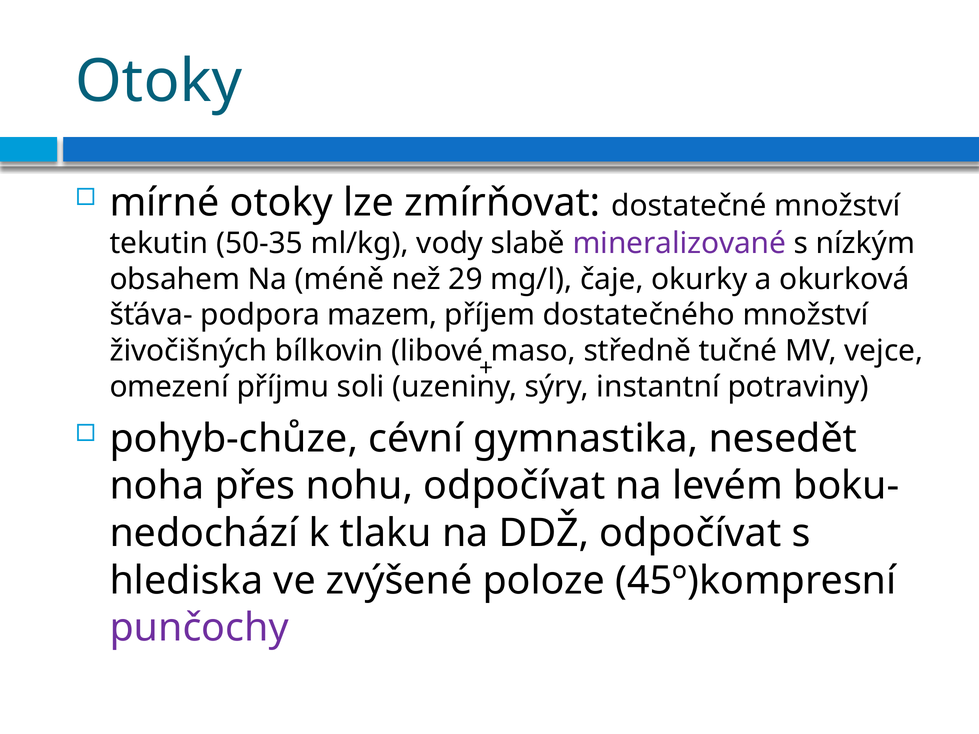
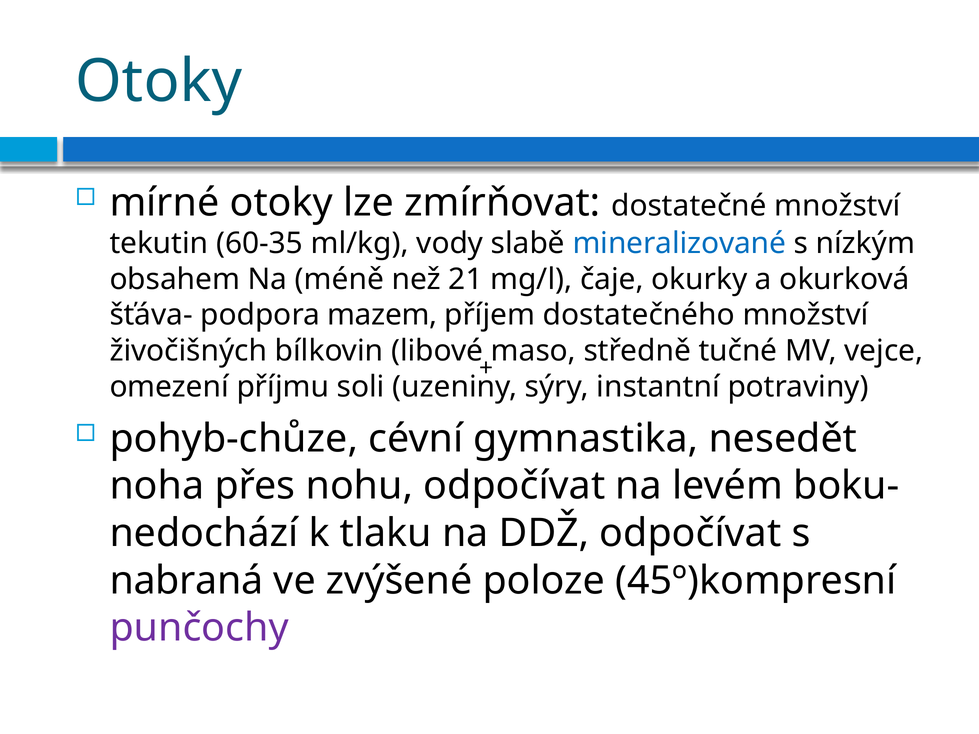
50-35: 50-35 -> 60-35 (260, 244)
mineralizované colour: purple -> blue (679, 244)
29: 29 -> 21 (466, 279)
hlediska: hlediska -> nabraná (186, 581)
